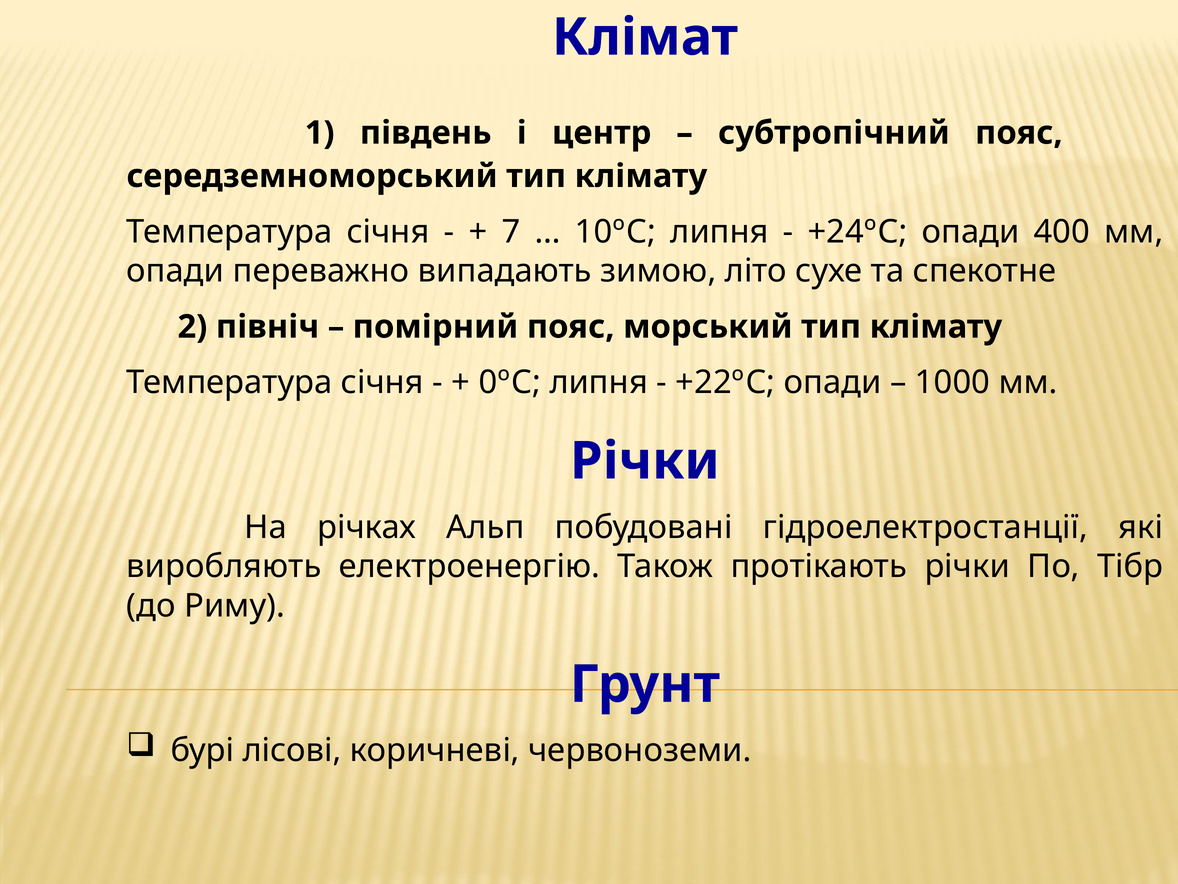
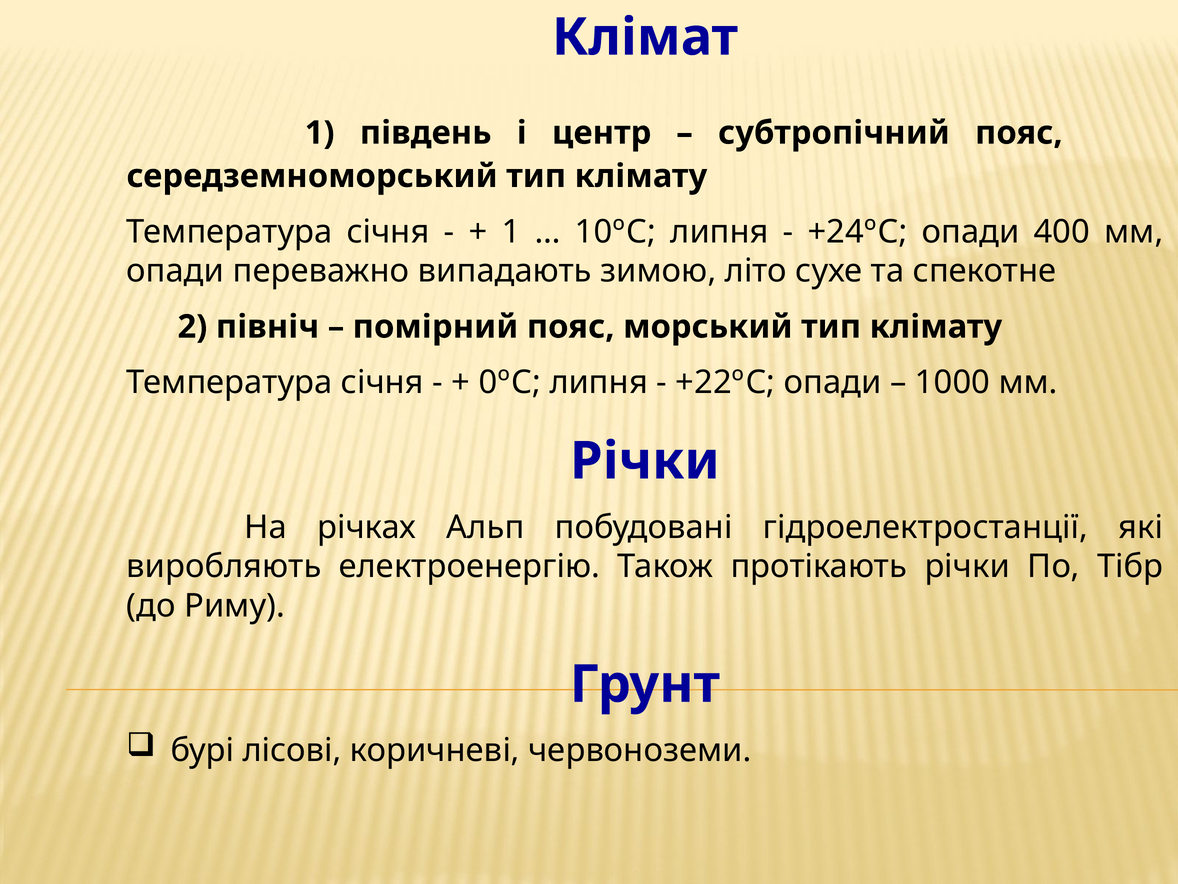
7: 7 -> 1 (511, 232)
